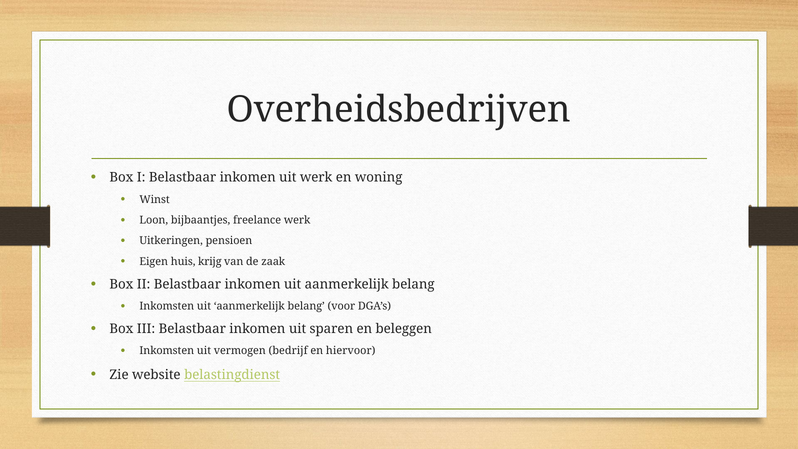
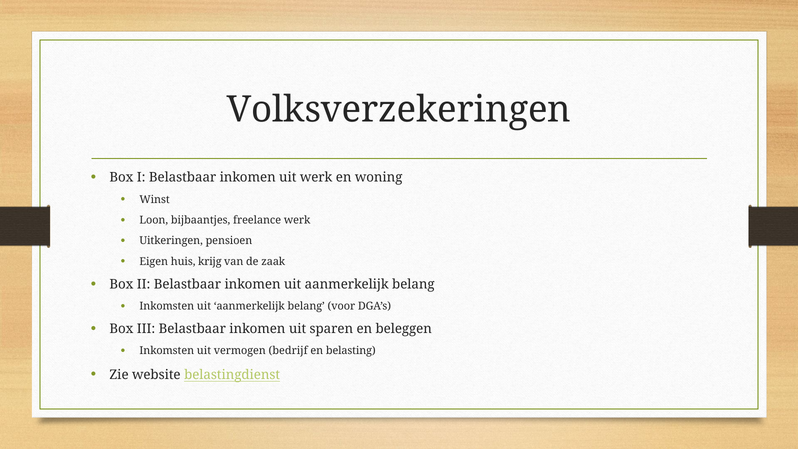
Overheidsbedrijven: Overheidsbedrijven -> Volksverzekeringen (399, 109)
hiervoor: hiervoor -> belasting (351, 351)
